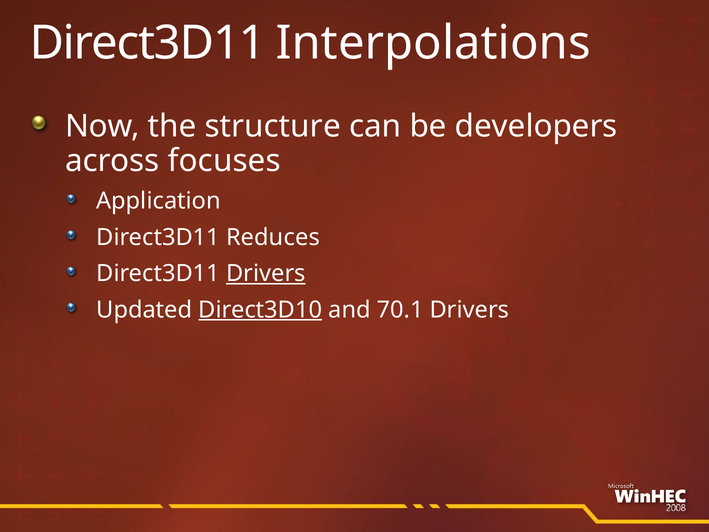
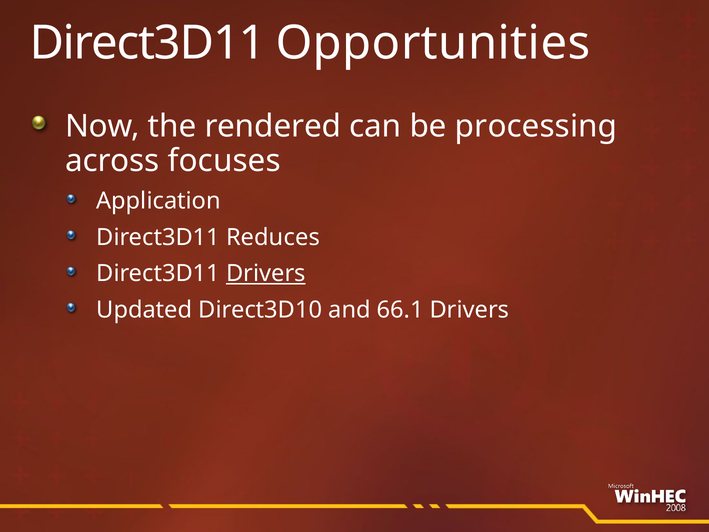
Interpolations: Interpolations -> Opportunities (433, 43)
structure: structure -> rendered (273, 127)
developers: developers -> processing (536, 127)
Direct3D10 underline: present -> none (260, 310)
70.1: 70.1 -> 66.1 (400, 310)
